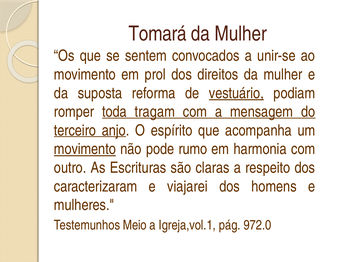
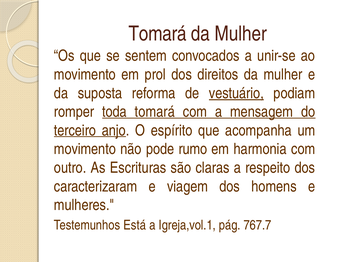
toda tragam: tragam -> tomará (155, 112)
movimento underline: present -> none (85, 149)
viajarei: viajarei -> viagem (188, 186)
Meio: Meio -> Está (135, 225)
972.0: 972.0 -> 767.7 (257, 225)
